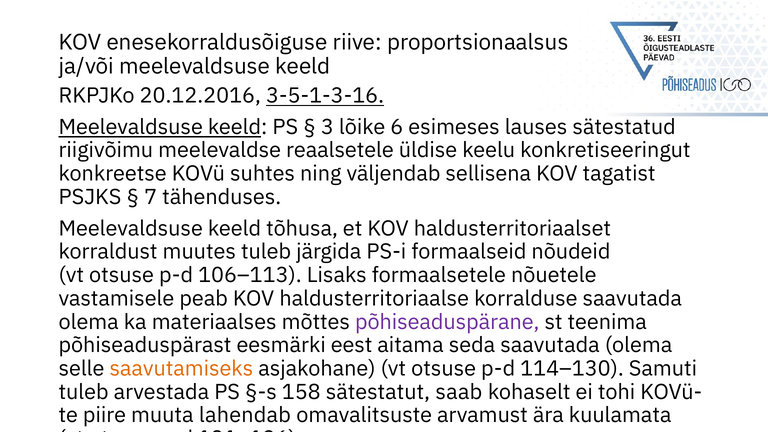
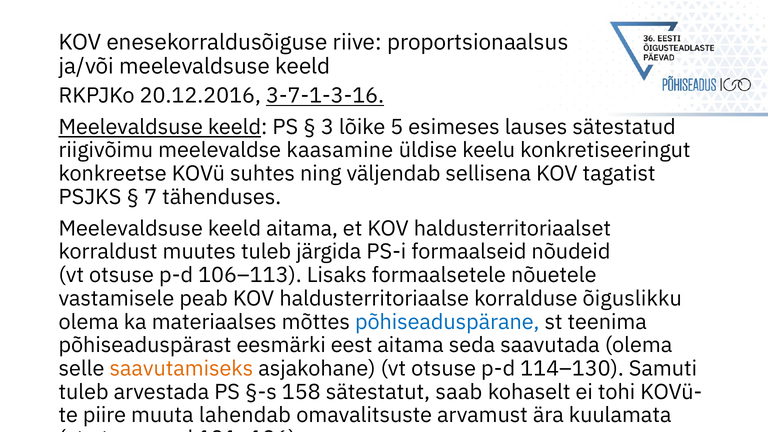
3-5-1-3-16: 3-5-1-3-16 -> 3-7-1-3-16 (325, 96)
6: 6 -> 5 (397, 127)
reaalsetele: reaalsetele -> kaasamine (340, 150)
keeld tõhusa: tõhusa -> aitama (302, 228)
korralduse saavutada: saavutada -> õiguslikku (632, 299)
põhiseaduspärane colour: purple -> blue (447, 322)
